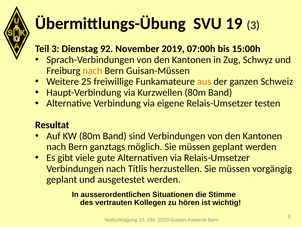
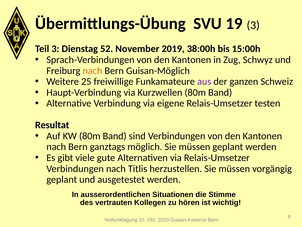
92: 92 -> 52 (107, 49)
07:00h: 07:00h -> 38:00h (201, 49)
Guisan-Müssen: Guisan-Müssen -> Guisan-Möglich (158, 71)
aus colour: orange -> purple (204, 81)
